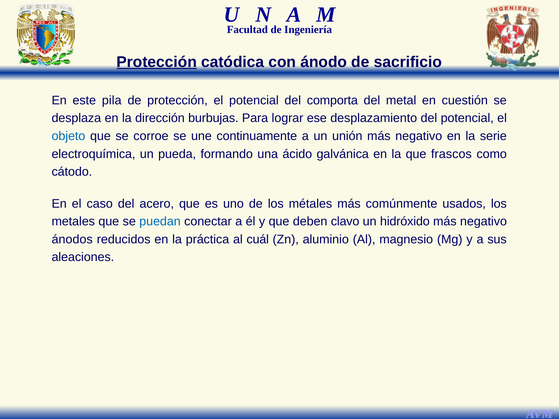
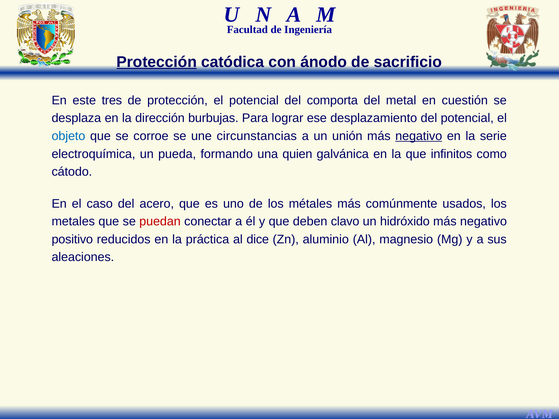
pila: pila -> tres (112, 100)
continuamente: continuamente -> circunstancias (257, 136)
negativo underline: none -> present (419, 136)
ácido: ácido -> quien (297, 154)
frascos: frascos -> infinitos (451, 154)
puedan colour: blue -> red (160, 222)
ánodos: ánodos -> positivo (72, 239)
cuál: cuál -> dice (258, 239)
